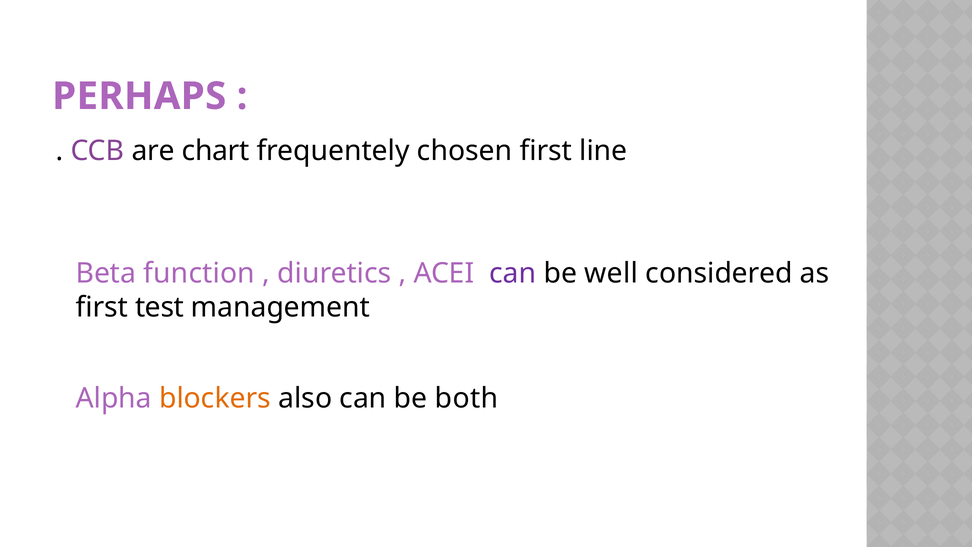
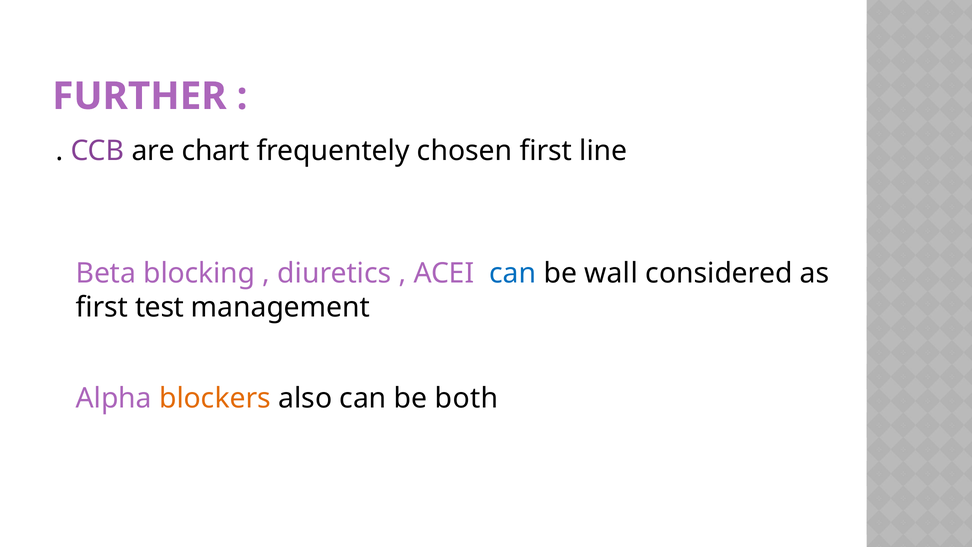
PERHAPS: PERHAPS -> FURTHER (139, 96)
function: function -> blocking (199, 273)
can colour: purple -> blue (513, 273)
well: well -> wall (611, 273)
